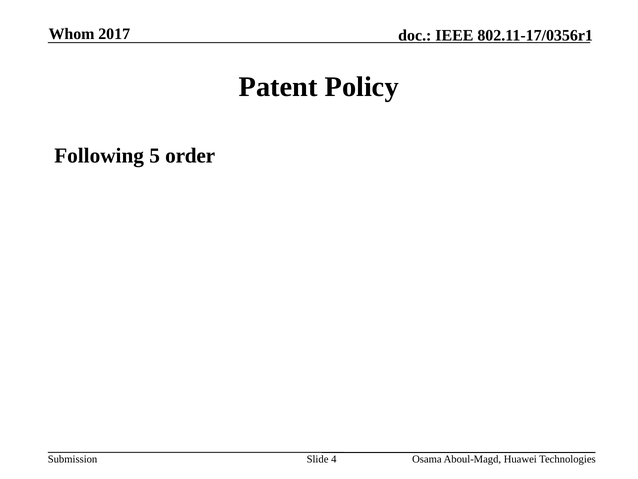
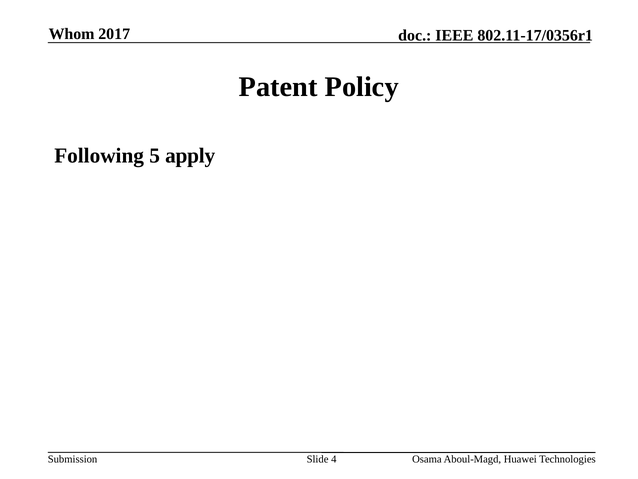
order: order -> apply (190, 156)
